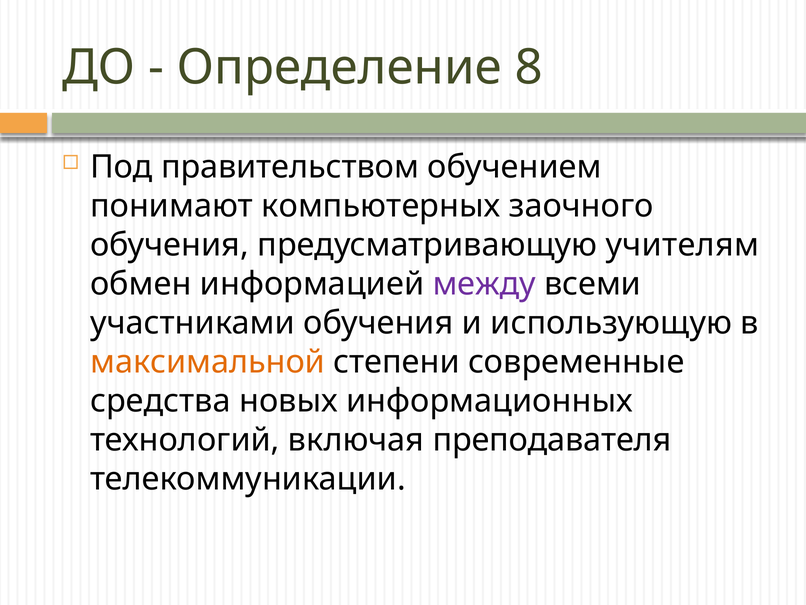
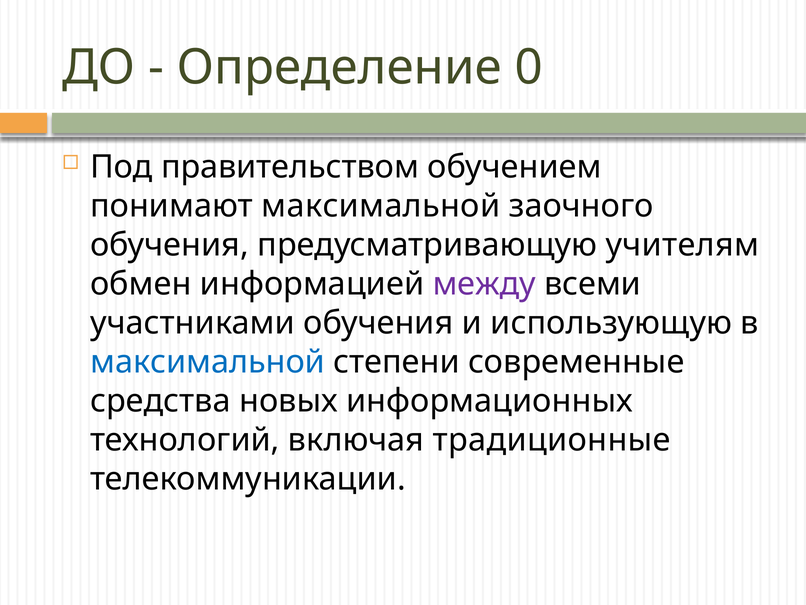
8: 8 -> 0 (529, 67)
понимают компьютерных: компьютерных -> максимальной (381, 206)
максимальной colour: orange -> blue (208, 362)
преподавателя: преподавателя -> традиционные (552, 440)
